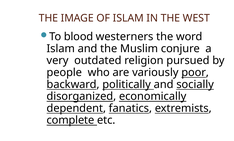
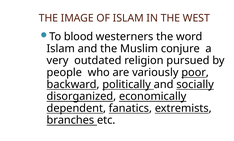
complete: complete -> branches (70, 120)
